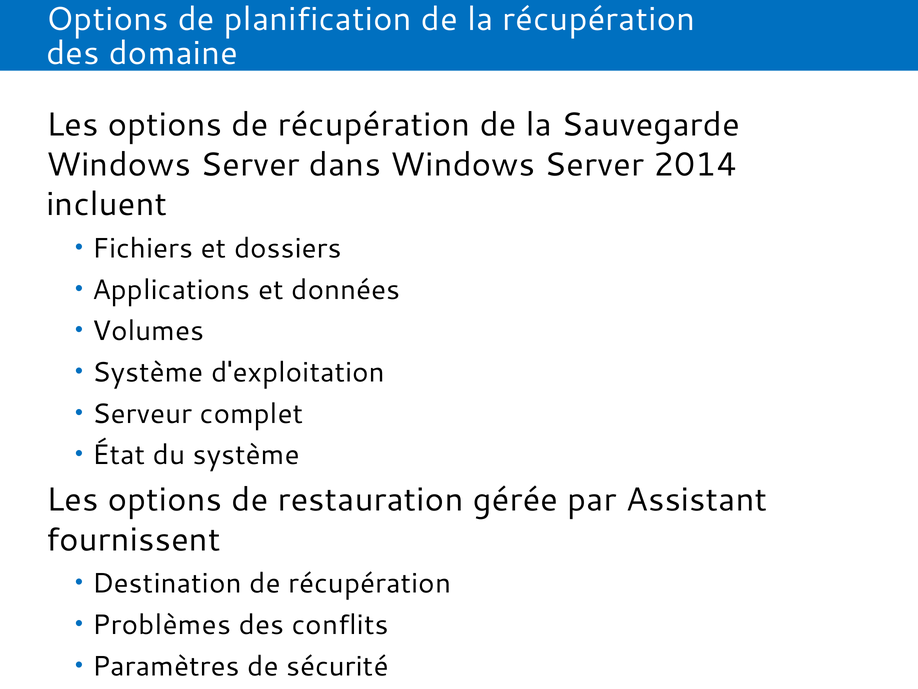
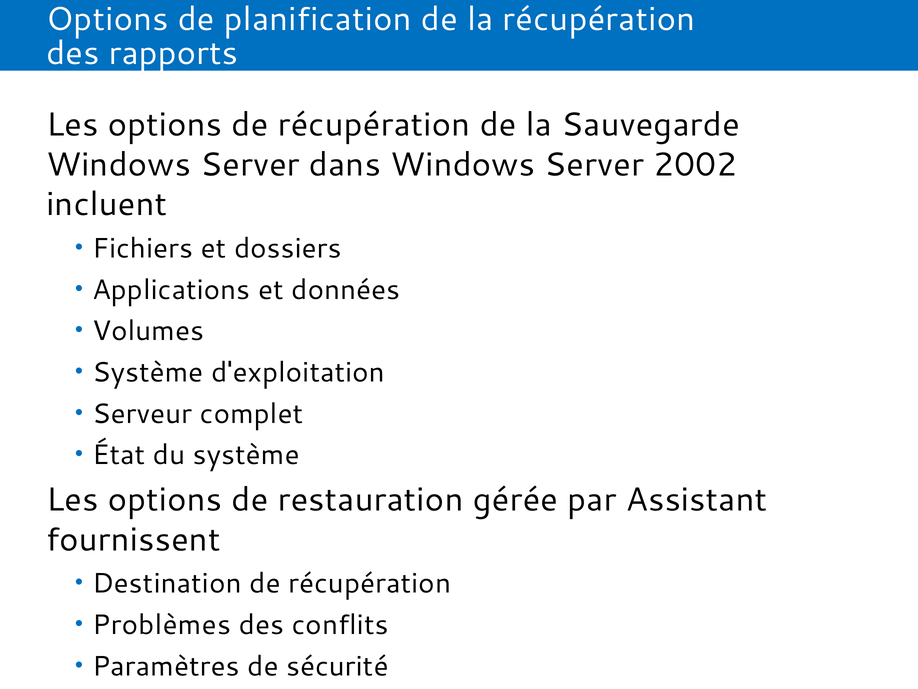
domaine: domaine -> rapports (174, 53)
2014: 2014 -> 2002 (695, 164)
